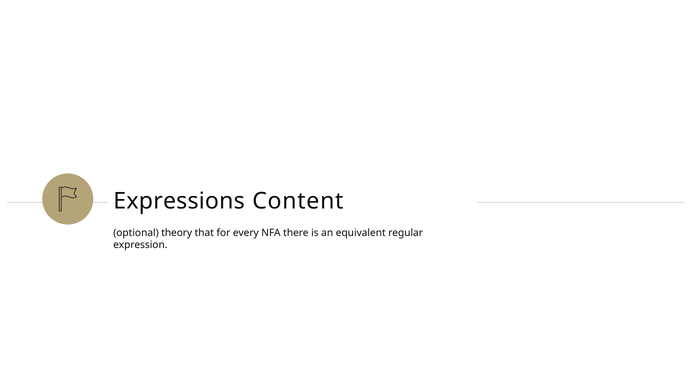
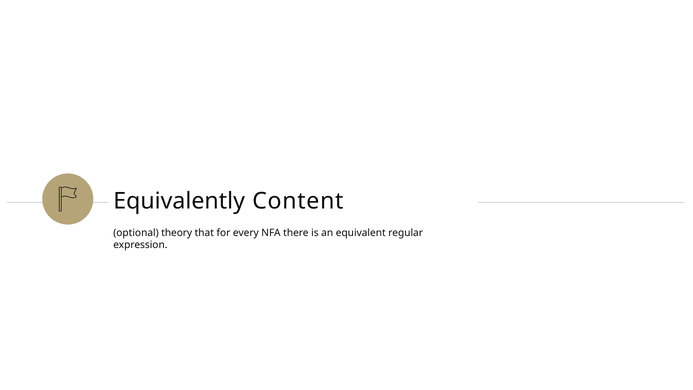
Expressions: Expressions -> Equivalently (179, 201)
